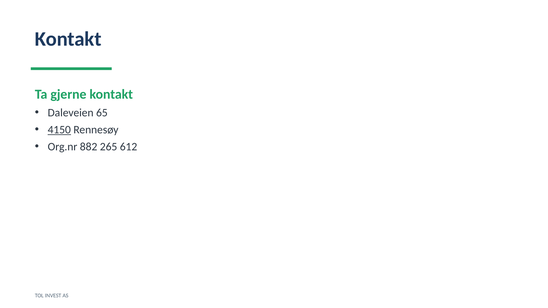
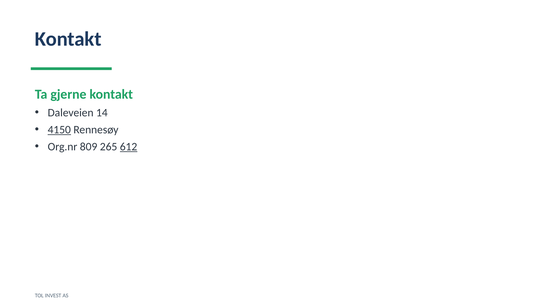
65: 65 -> 14 (102, 113)
882: 882 -> 809 (89, 147)
612 underline: none -> present (129, 147)
